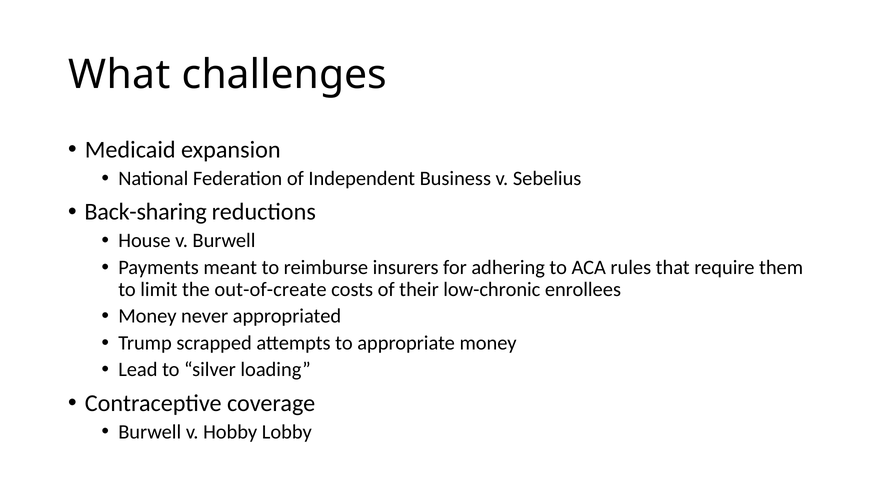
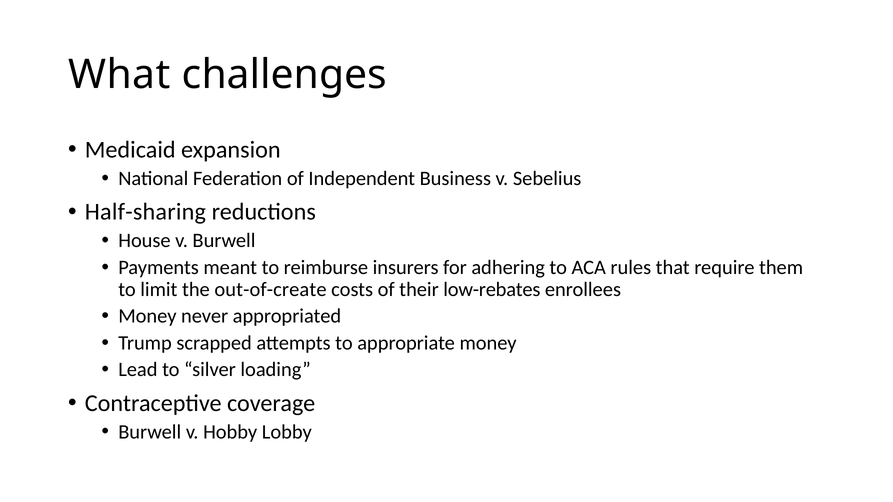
Back-sharing: Back-sharing -> Half-sharing (145, 212)
low-chronic: low-chronic -> low-rebates (492, 290)
